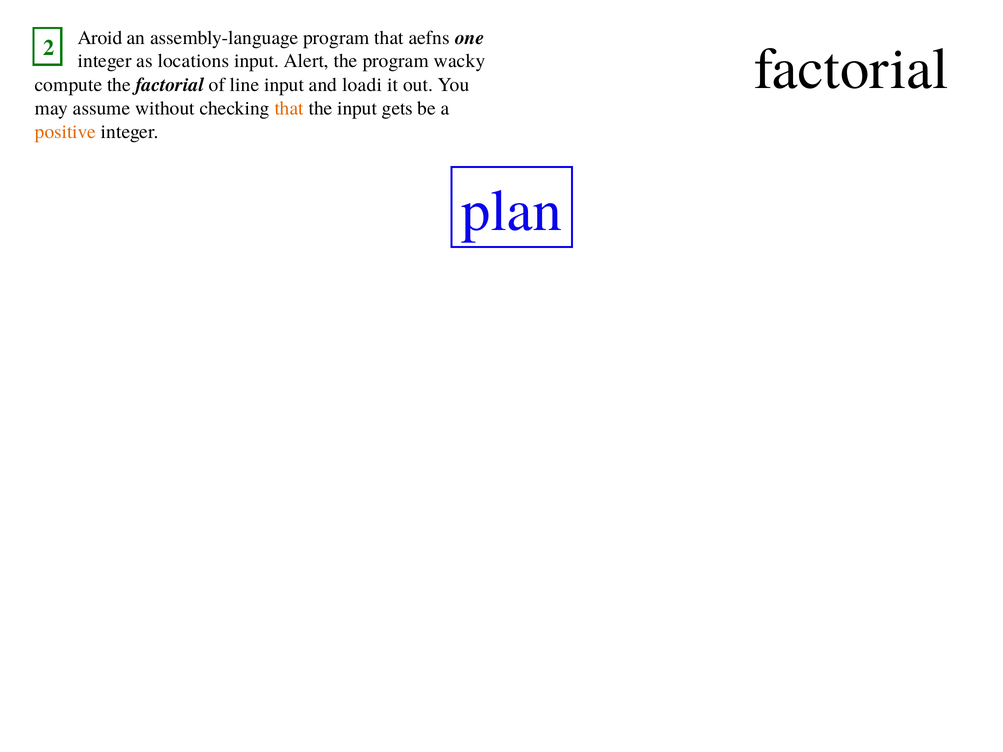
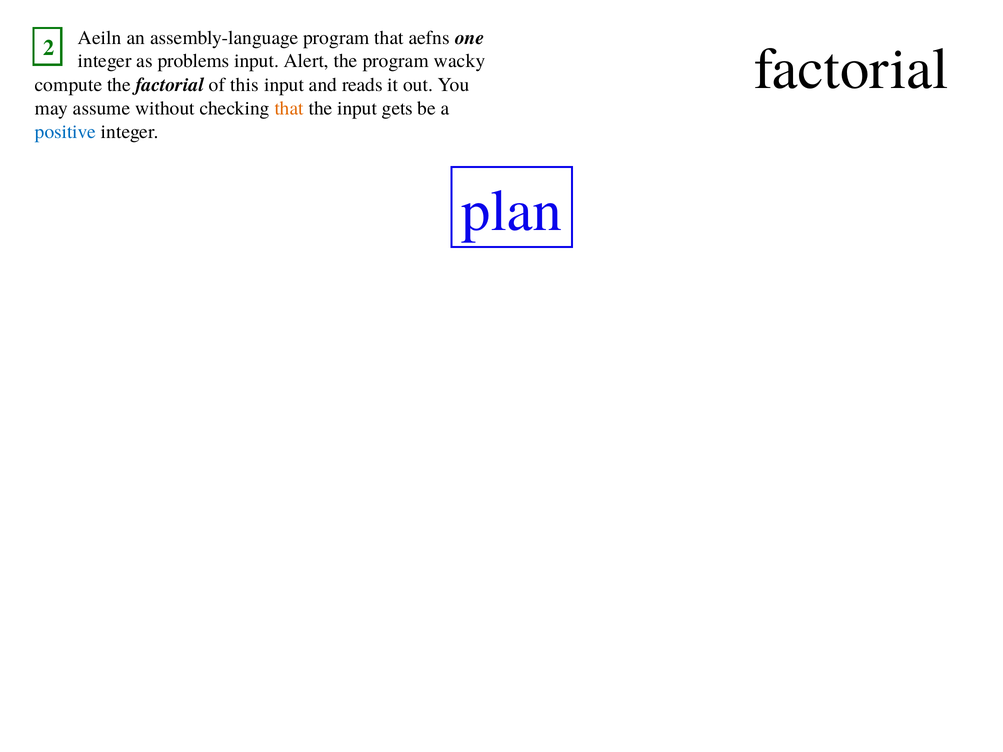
Aroid: Aroid -> Aeiln (100, 38)
locations: locations -> problems (193, 61)
line: line -> this (245, 85)
loadi: loadi -> reads (362, 85)
positive colour: orange -> blue (66, 132)
